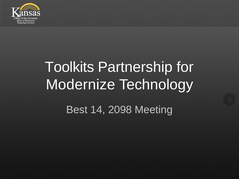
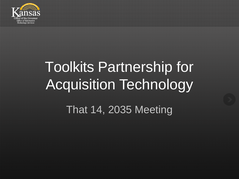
Modernize: Modernize -> Acquisition (81, 85)
Best: Best -> That (77, 110)
2098: 2098 -> 2035 (120, 110)
